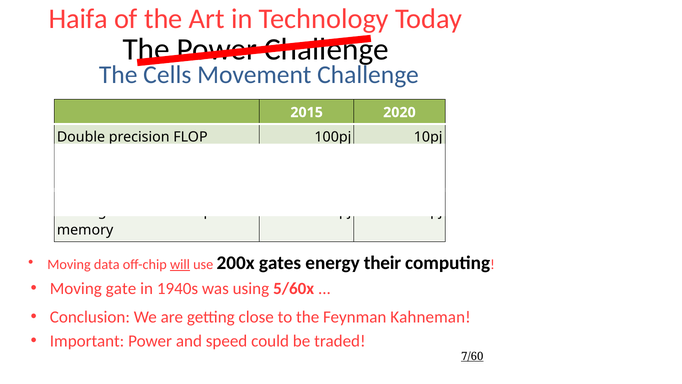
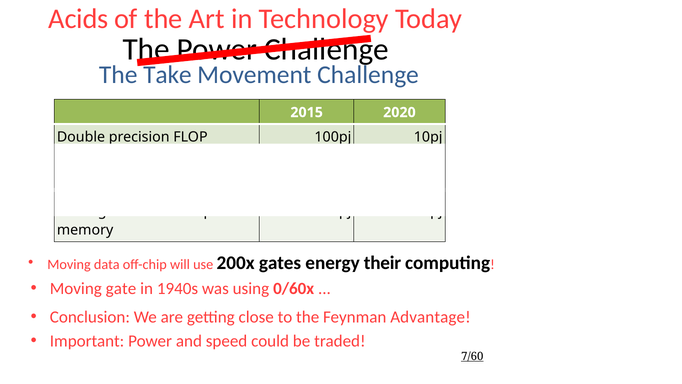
Haifa: Haifa -> Acids (78, 19)
Cells: Cells -> Take (167, 75)
will underline: present -> none (180, 264)
5/60x: 5/60x -> 0/60x (294, 288)
Kahneman: Kahneman -> Advantage (430, 317)
